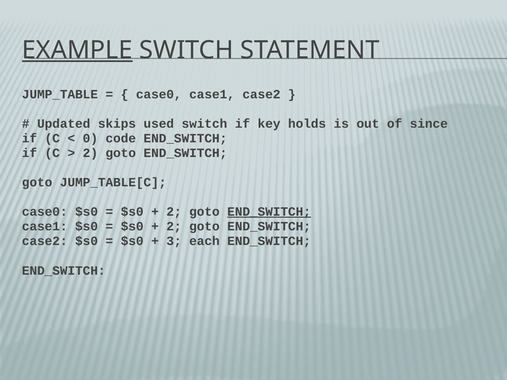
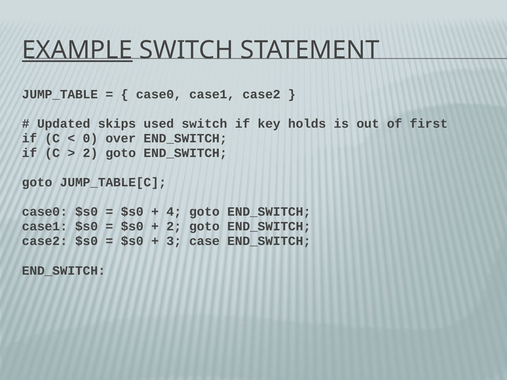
since: since -> first (429, 124)
code: code -> over (121, 138)
2: 2 -> 4 (174, 212)
END_SWITCH underline: present -> none (269, 212)
each: each -> case (204, 241)
